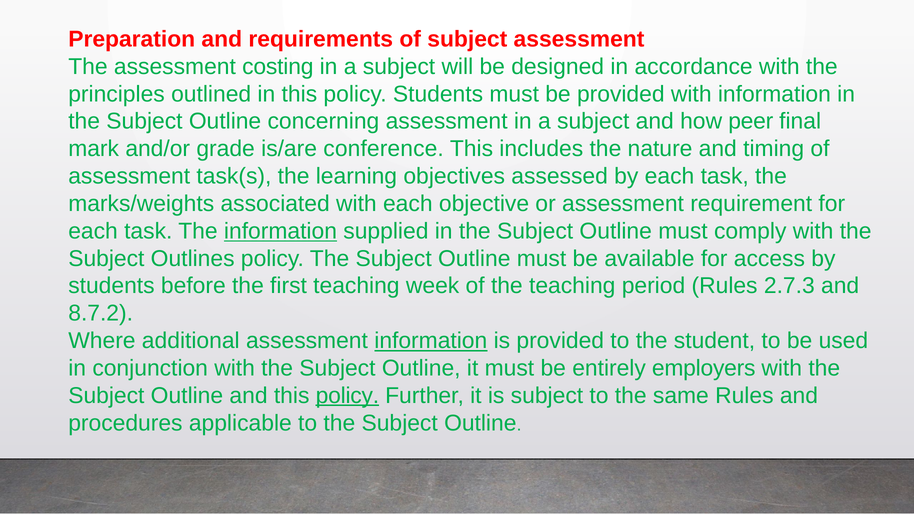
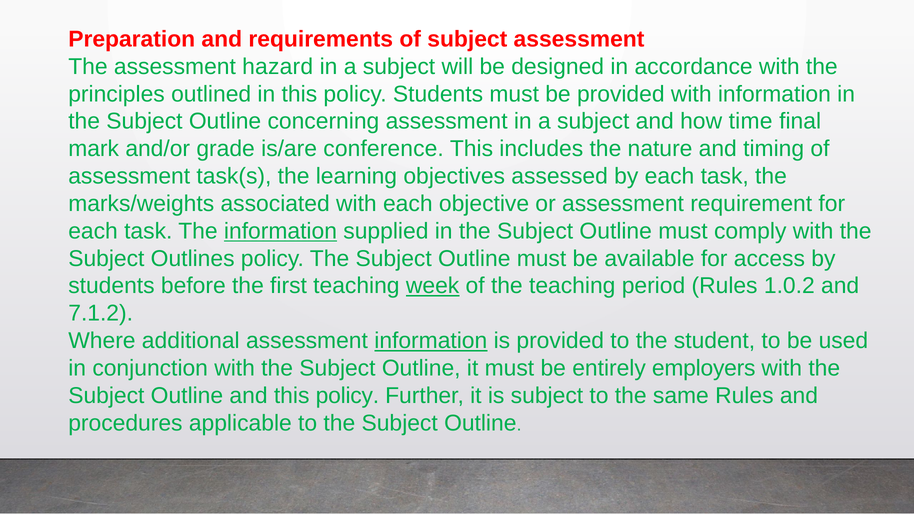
costing: costing -> hazard (278, 67)
peer: peer -> time (751, 121)
week underline: none -> present (433, 286)
2.7.3: 2.7.3 -> 1.0.2 (789, 286)
8.7.2: 8.7.2 -> 7.1.2 (101, 313)
policy underline: present -> none (347, 396)
